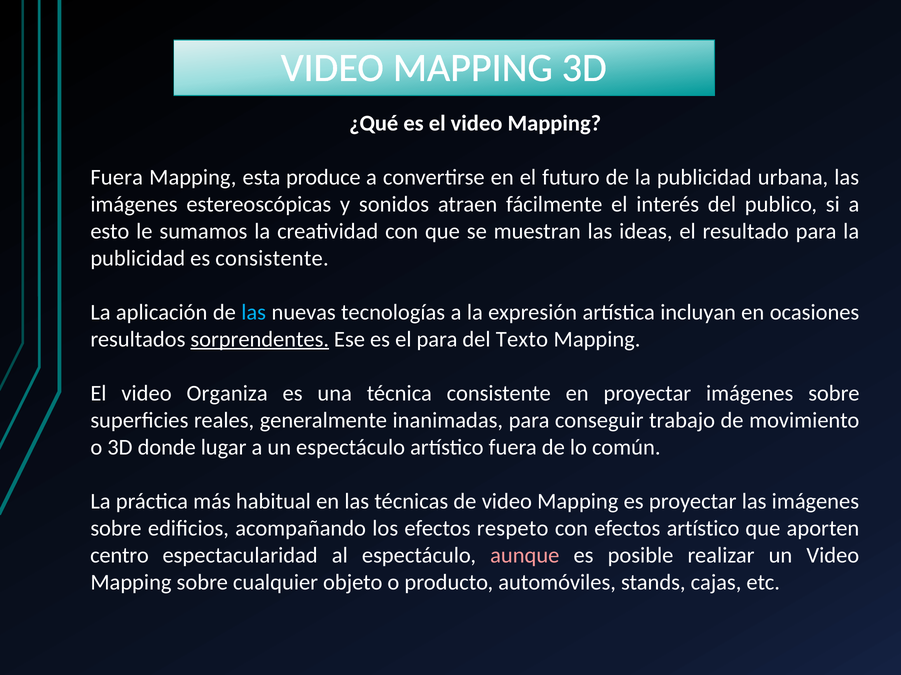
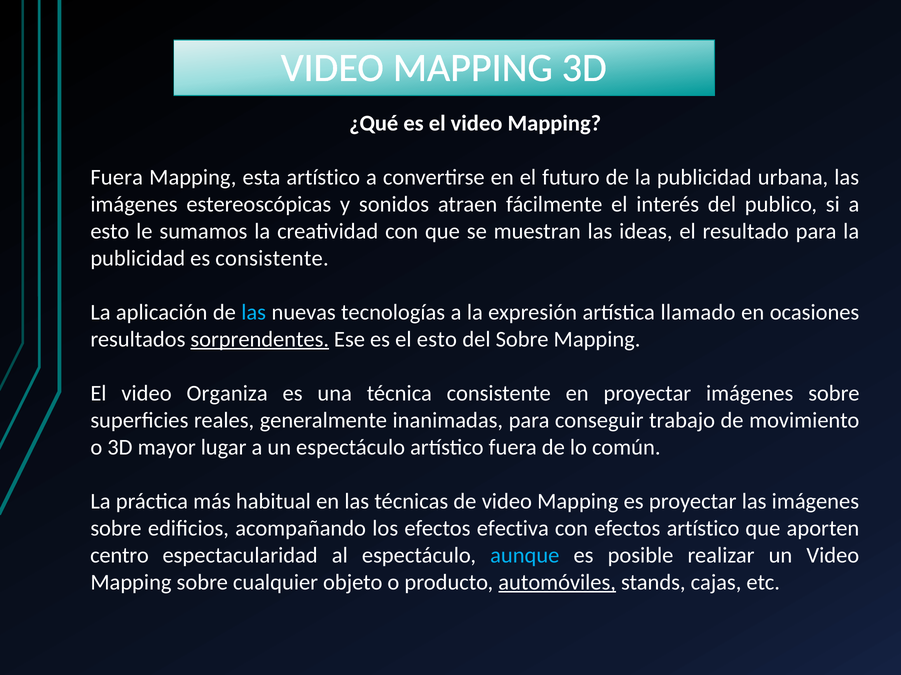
esta produce: produce -> artístico (323, 177)
incluyan: incluyan -> llamado (698, 312)
el para: para -> esto (437, 339)
del Texto: Texto -> Sobre (522, 339)
donde: donde -> mayor (167, 448)
respeto: respeto -> efectiva (513, 529)
aunque colour: pink -> light blue (525, 556)
automóviles underline: none -> present (557, 583)
